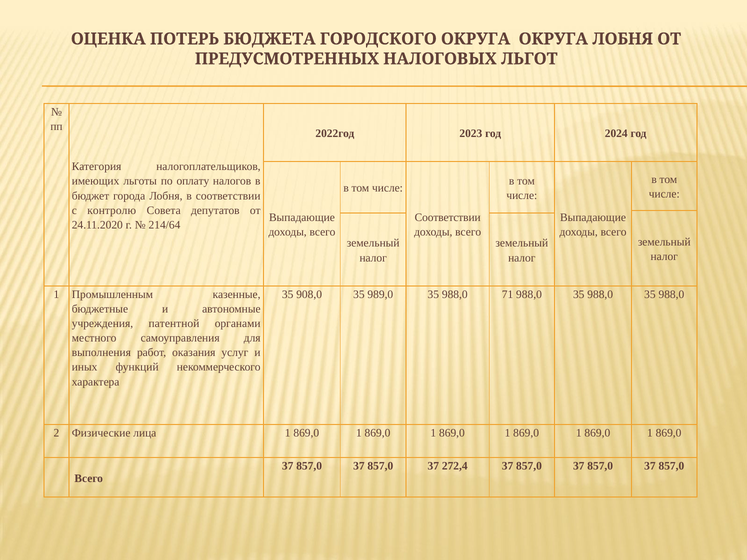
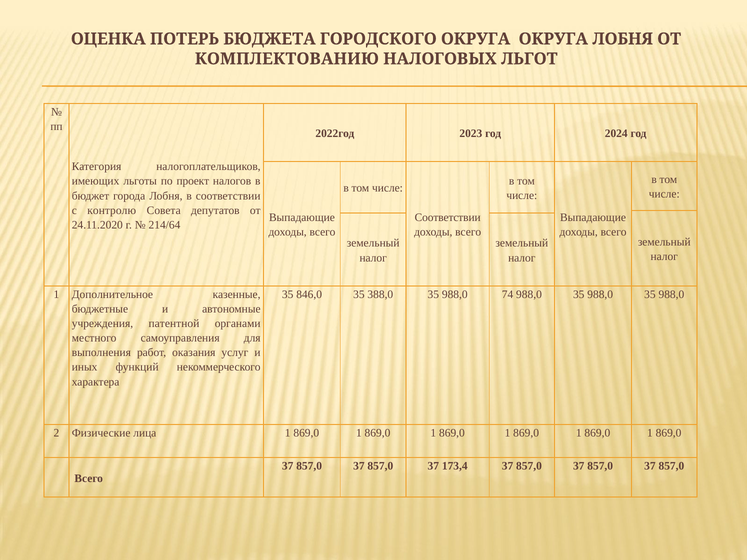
ПРЕДУСМОТРЕННЫХ: ПРЕДУСМОТРЕННЫХ -> КОМПЛЕКТОВАНИЮ (287, 59)
оплату: оплату -> проект (193, 181)
Промышленным: Промышленным -> Дополнительное (112, 294)
908,0: 908,0 -> 846,0 (309, 294)
989,0: 989,0 -> 388,0 (380, 294)
71: 71 -> 74 (508, 294)
272,4: 272,4 -> 173,4 (455, 466)
